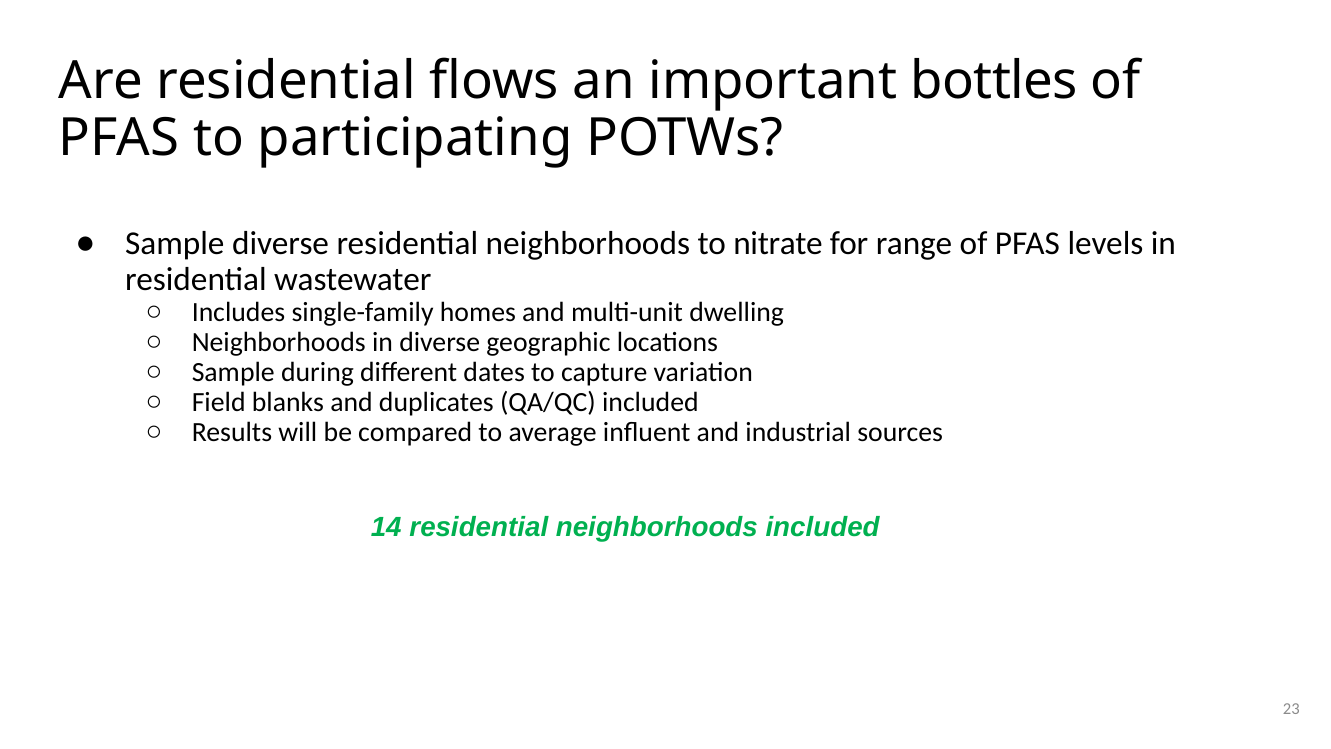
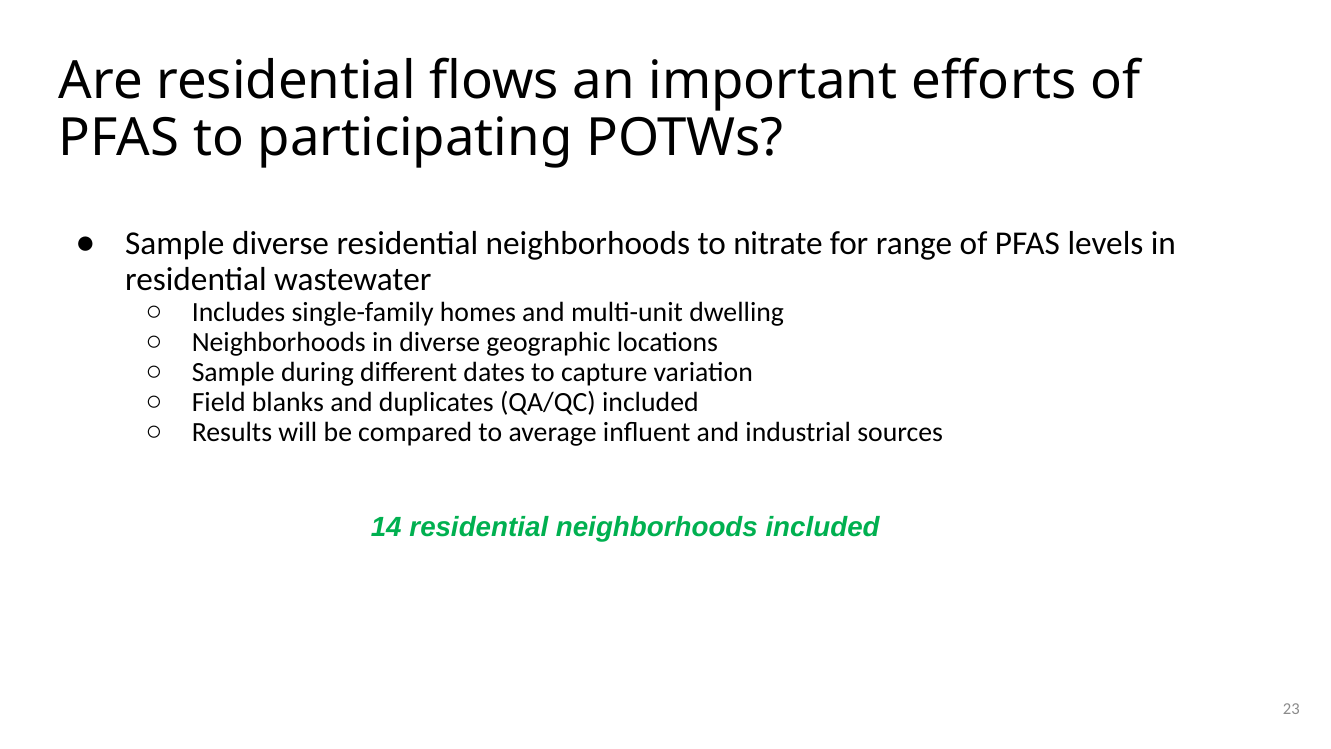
bottles: bottles -> efforts (994, 81)
